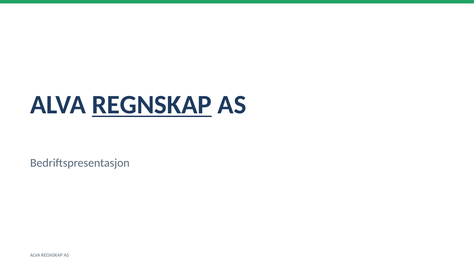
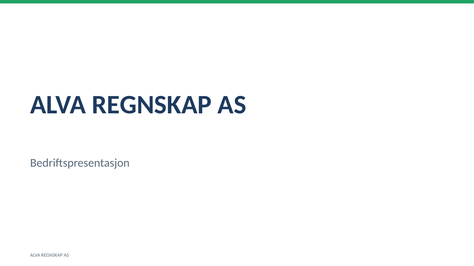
REGNSKAP underline: present -> none (152, 105)
